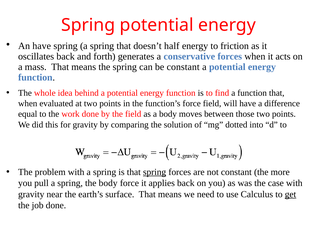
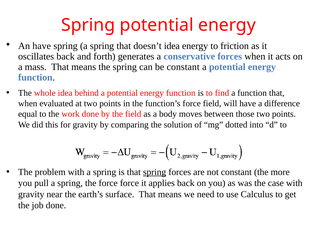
doesn’t half: half -> idea (172, 46)
the body: body -> force (108, 183)
get underline: present -> none (290, 194)
